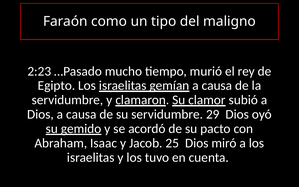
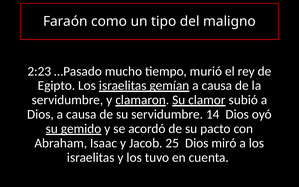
29: 29 -> 14 (213, 114)
